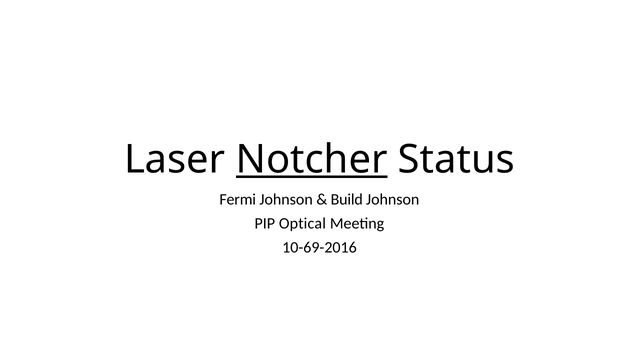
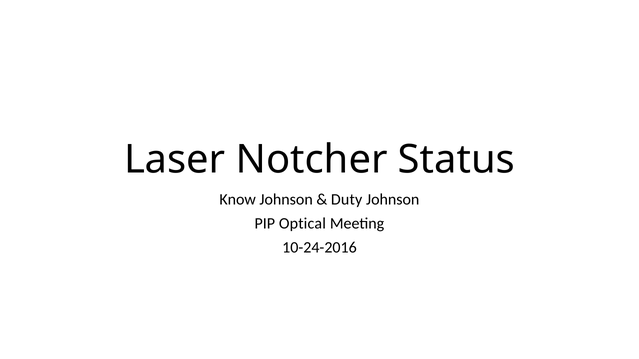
Notcher underline: present -> none (312, 160)
Fermi: Fermi -> Know (238, 200)
Build: Build -> Duty (347, 200)
10-69-2016: 10-69-2016 -> 10-24-2016 (319, 248)
